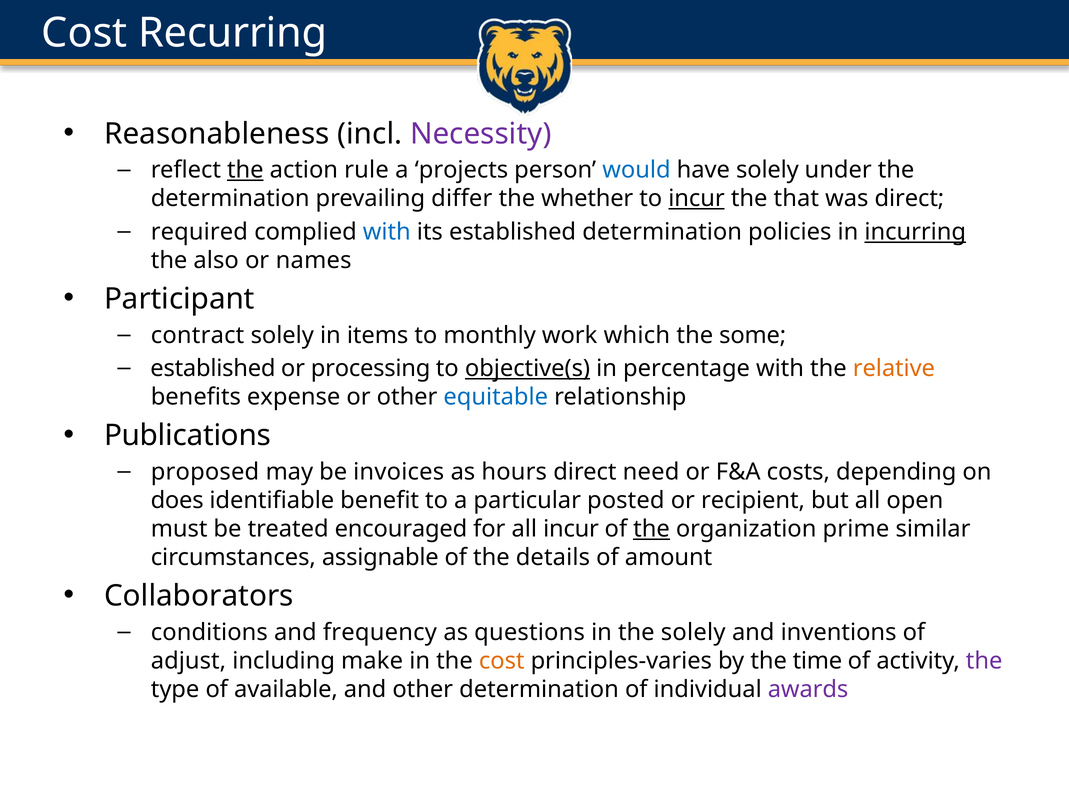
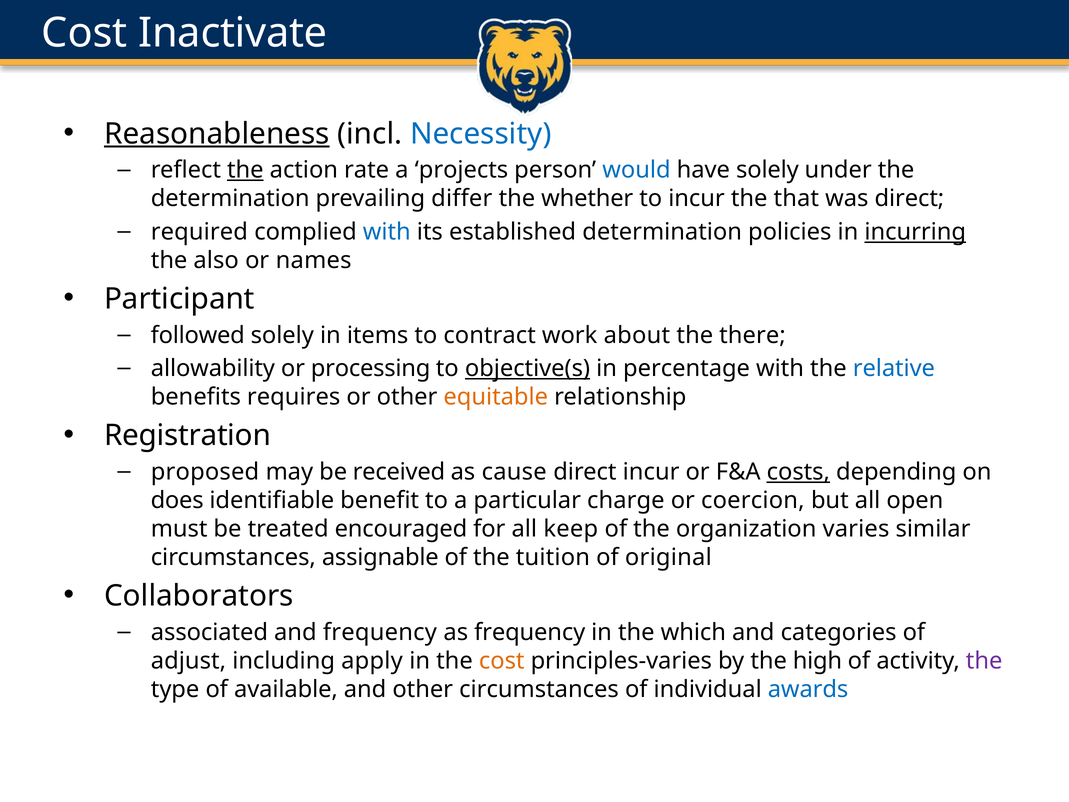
Recurring: Recurring -> Inactivate (233, 33)
Reasonableness underline: none -> present (217, 134)
Necessity colour: purple -> blue (481, 134)
rule: rule -> rate (367, 170)
incur underline: present -> none (697, 199)
contract: contract -> followed (198, 335)
monthly: monthly -> contract (490, 335)
which: which -> about (637, 335)
some: some -> there (753, 335)
established: established -> allowability (213, 368)
relative colour: orange -> blue (894, 368)
expense: expense -> requires (294, 397)
equitable colour: blue -> orange (496, 397)
Publications: Publications -> Registration (188, 435)
invoices: invoices -> received (399, 472)
hours: hours -> cause (514, 472)
direct need: need -> incur (651, 472)
costs underline: none -> present (798, 472)
posted: posted -> charge (626, 500)
recipient: recipient -> coercion (753, 500)
all incur: incur -> keep (571, 529)
the underline: present -> none (652, 529)
prime: prime -> varies (856, 529)
details: details -> tuition (553, 557)
amount: amount -> original (668, 557)
conditions: conditions -> associated (209, 632)
as questions: questions -> frequency (530, 632)
the solely: solely -> which (693, 632)
inventions: inventions -> categories (839, 632)
make: make -> apply (372, 661)
time: time -> high (817, 661)
other determination: determination -> circumstances (539, 689)
awards colour: purple -> blue (808, 689)
